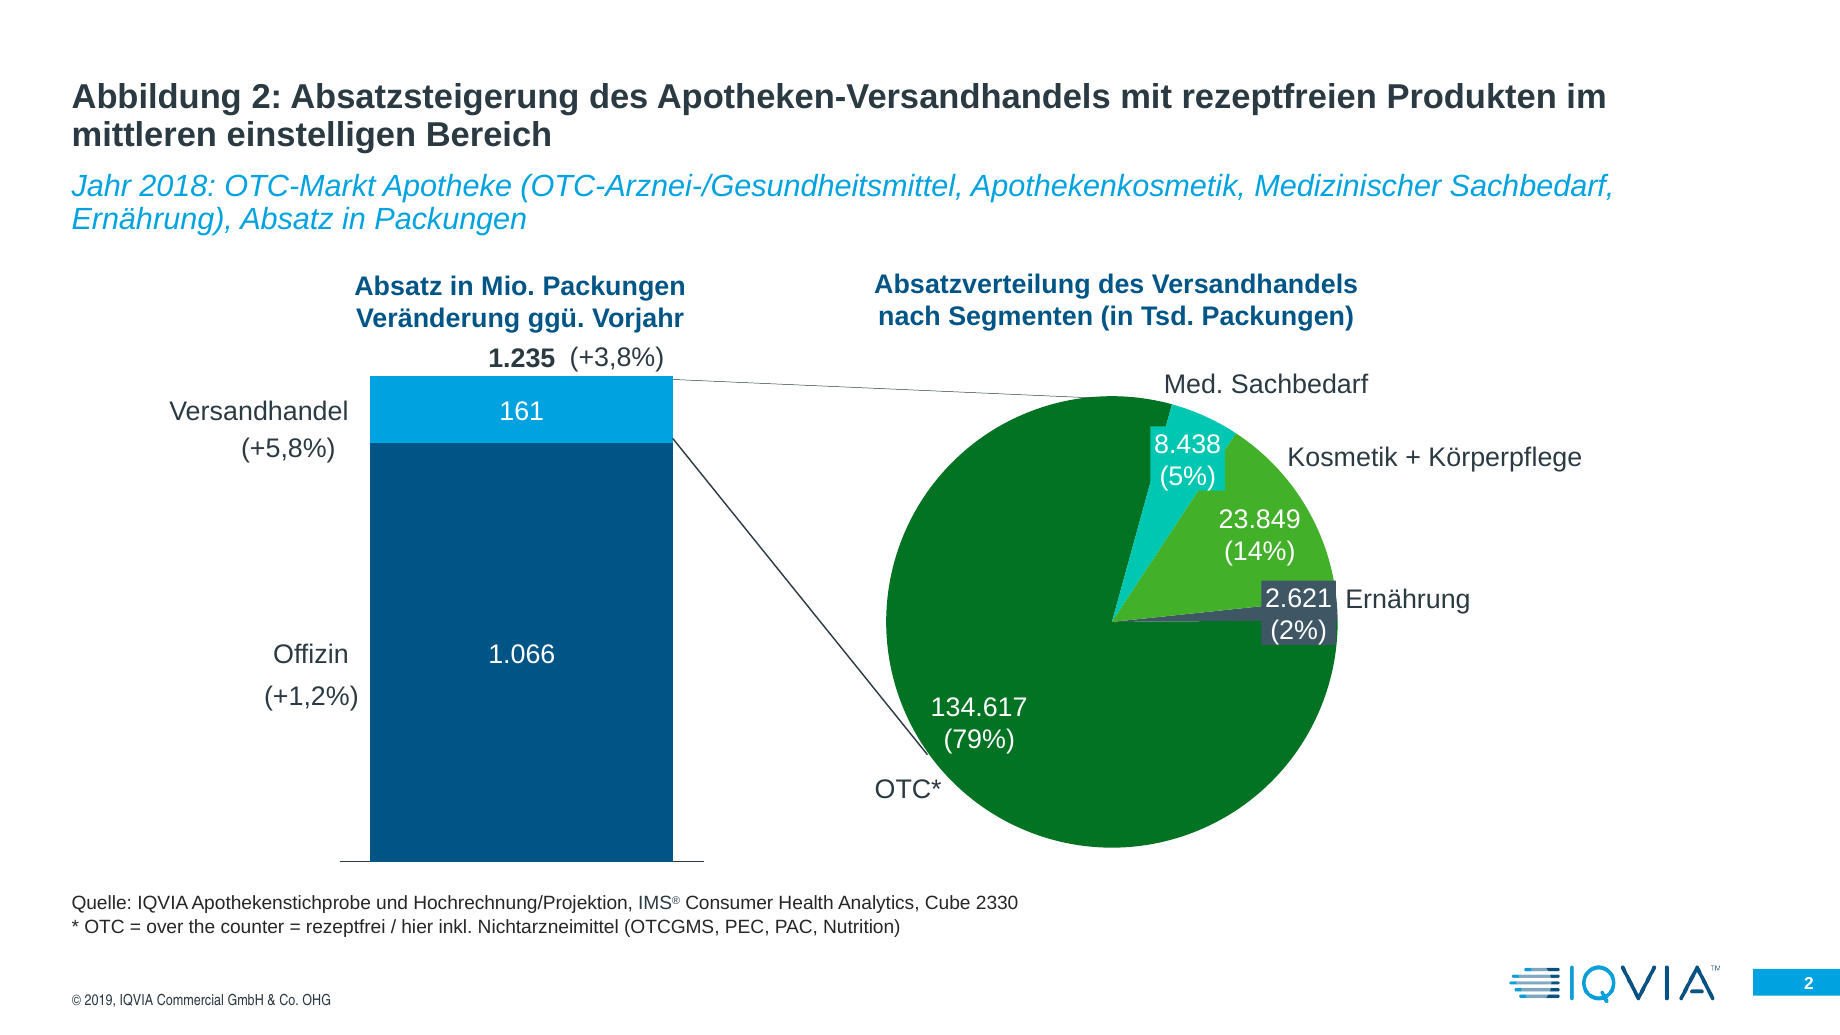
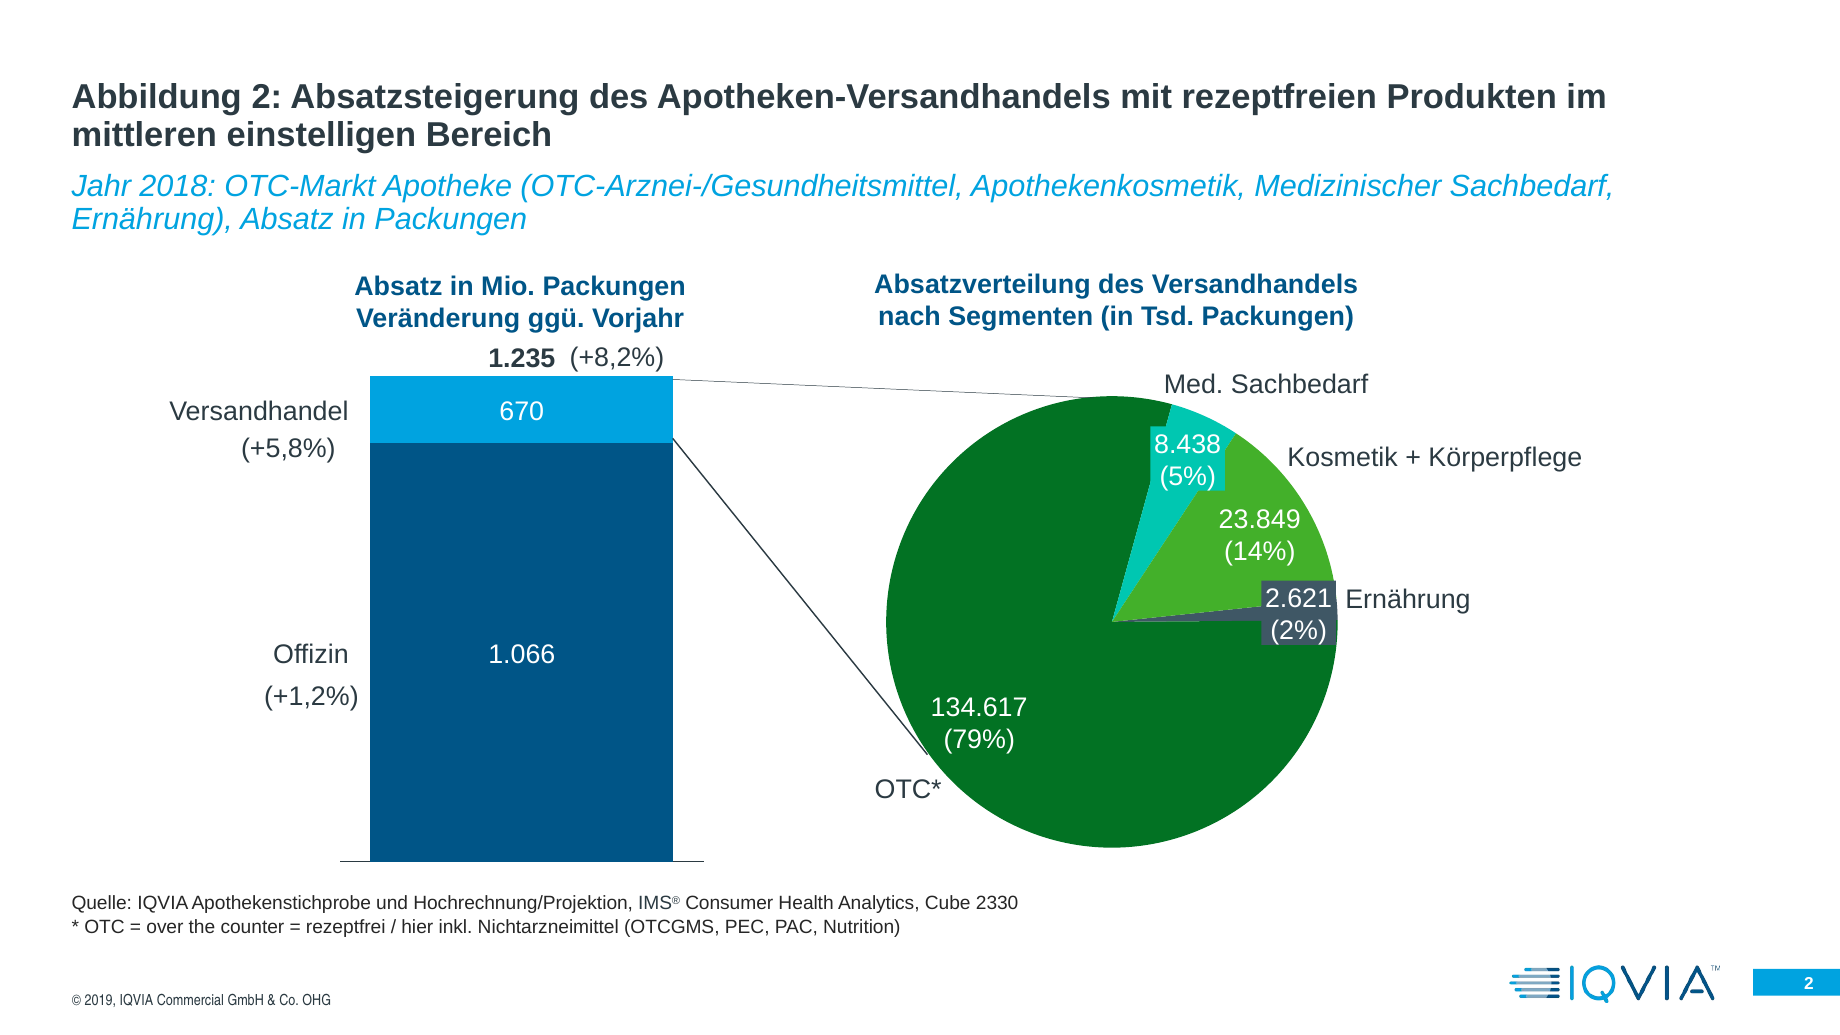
+3,8%: +3,8% -> +8,2% (617, 358)
161: 161 -> 670 (522, 412)
